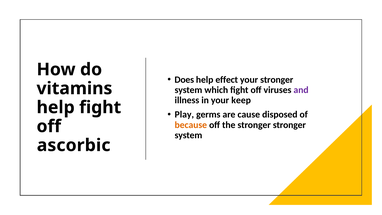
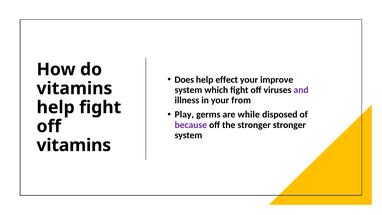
your stronger: stronger -> improve (277, 80)
keep: keep -> from (241, 100)
cause: cause -> while (249, 115)
because colour: orange -> purple (191, 125)
ascorbic: ascorbic -> vitamins (74, 145)
